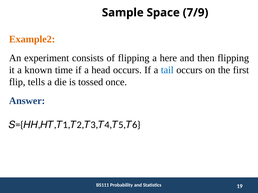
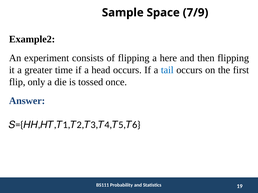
Example2 colour: orange -> black (32, 39)
known: known -> greater (38, 70)
tells: tells -> only (36, 82)
